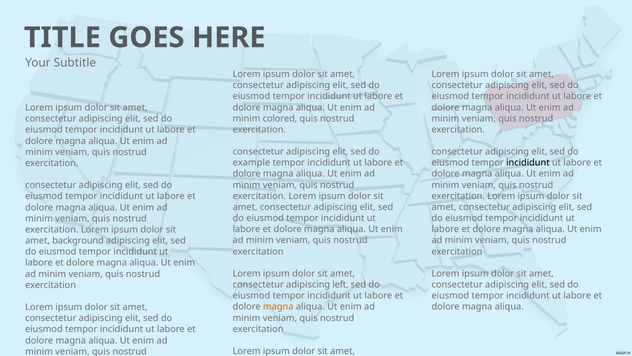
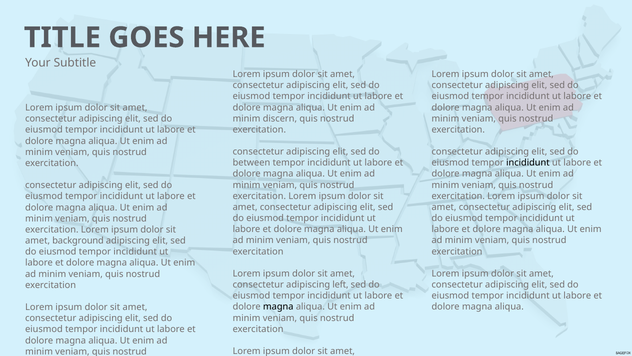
colored: colored -> discern (280, 118)
example: example -> between (251, 163)
magna colour: orange -> black (278, 306)
